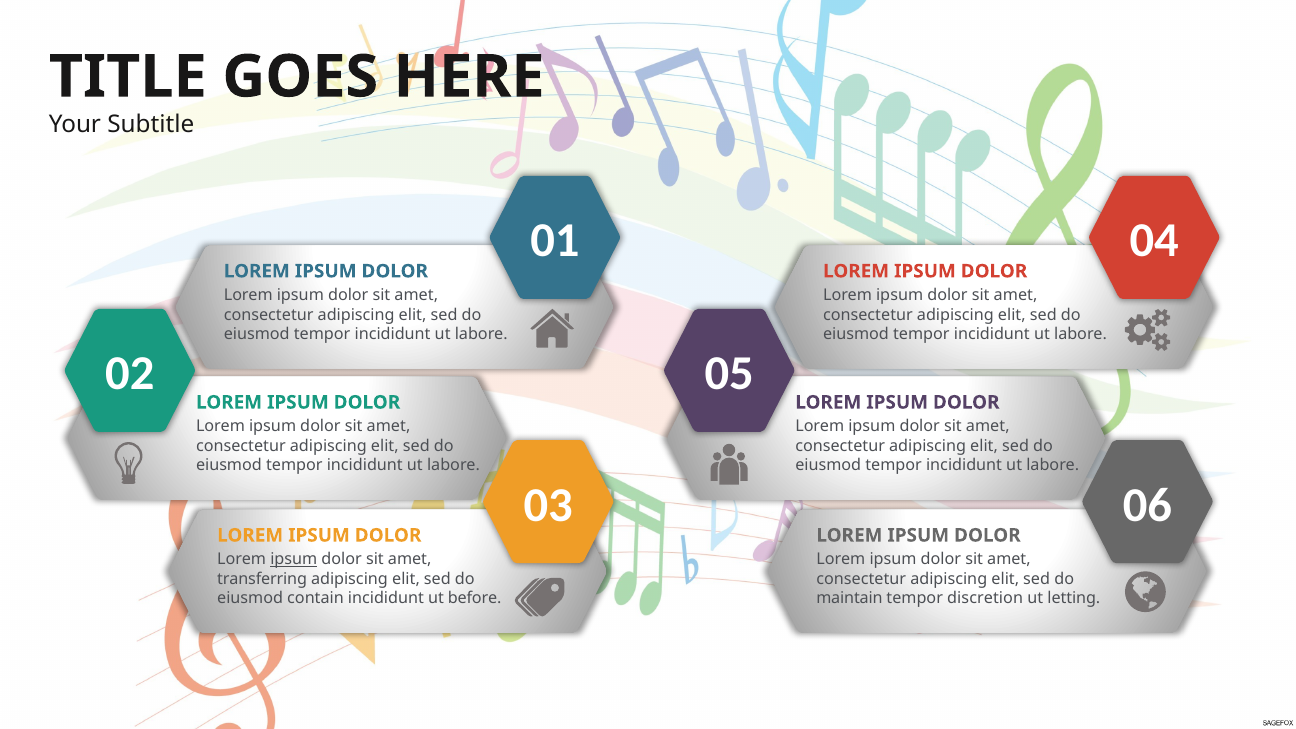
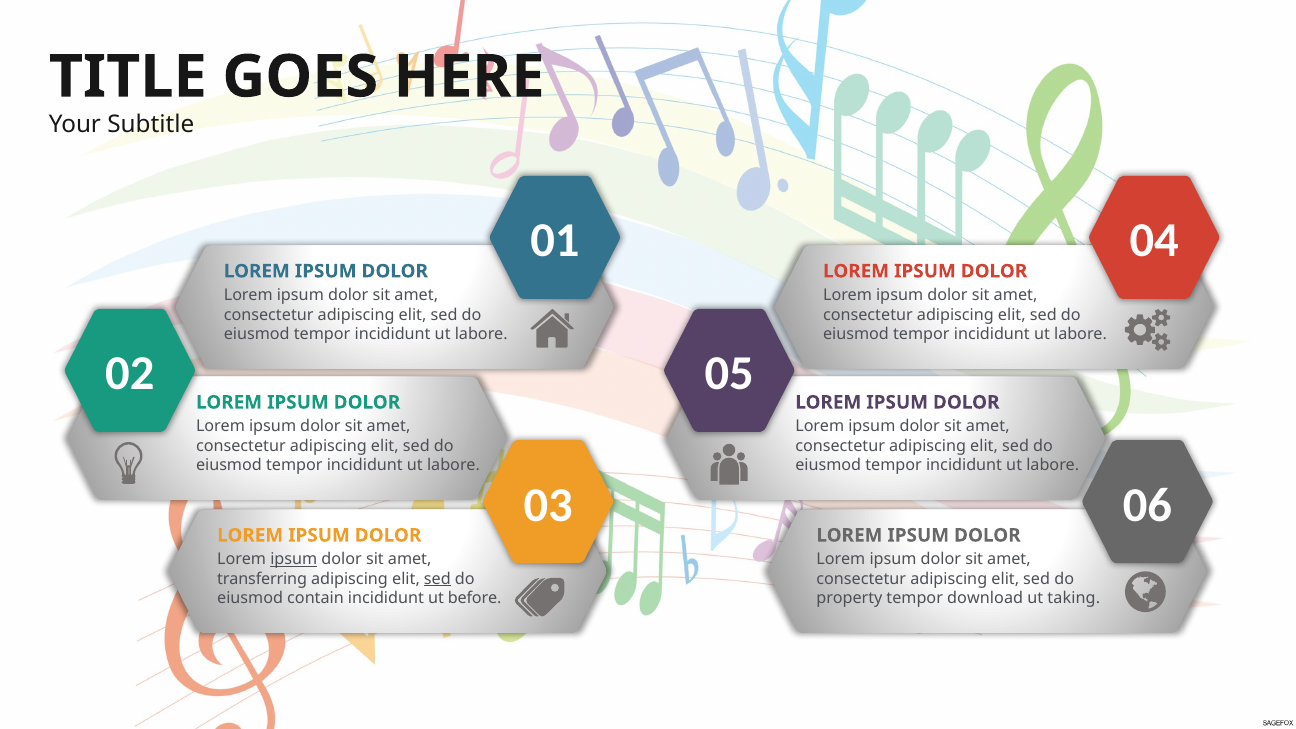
sed underline: none -> present (437, 579)
maintain: maintain -> property (849, 598)
discretion: discretion -> download (985, 598)
letting: letting -> taking (1074, 598)
